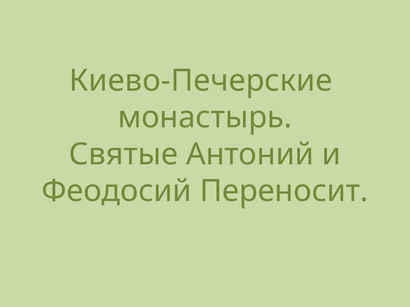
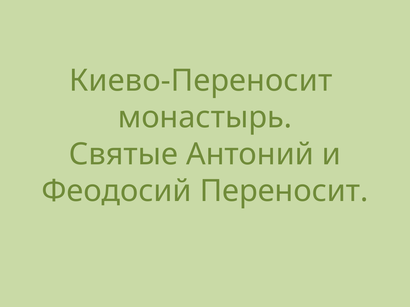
Киево-Печерские: Киево-Печерские -> Киево-Переносит (201, 81)
